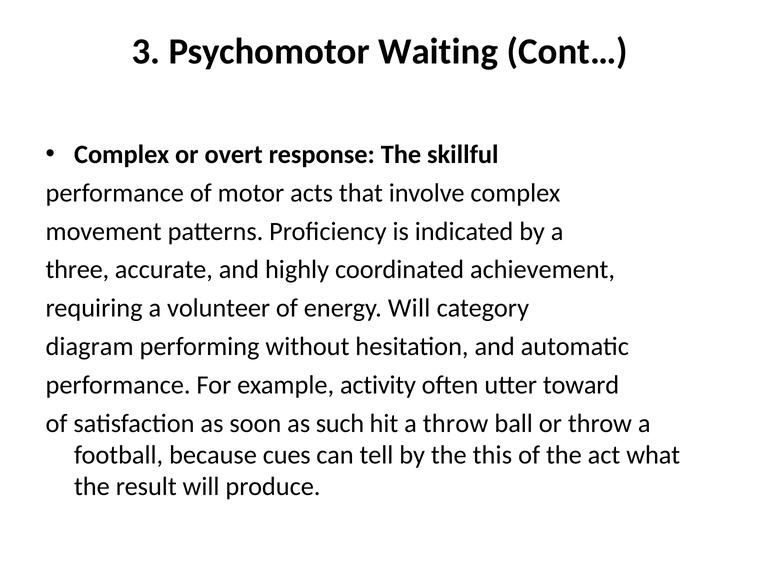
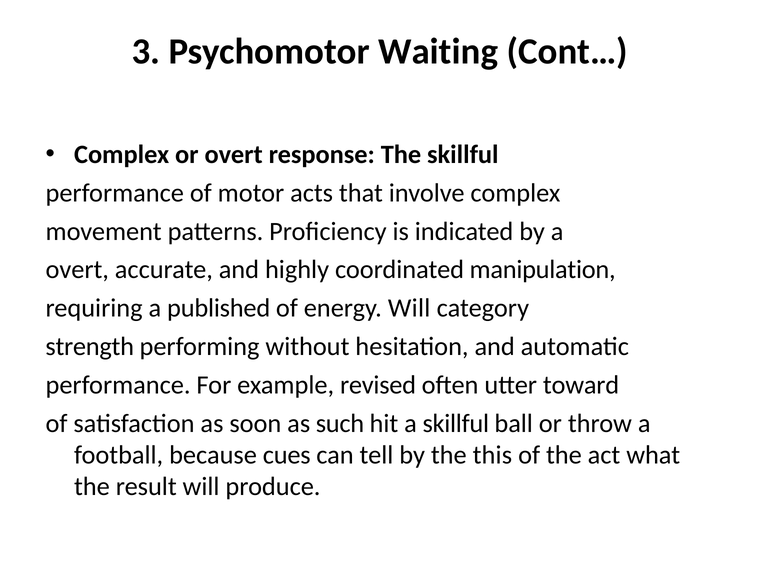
three: three -> overt (77, 270)
achievement: achievement -> manipulation (543, 270)
volunteer: volunteer -> published (219, 308)
diagram: diagram -> strength (90, 347)
activity: activity -> revised (378, 385)
a throw: throw -> skillful (456, 423)
